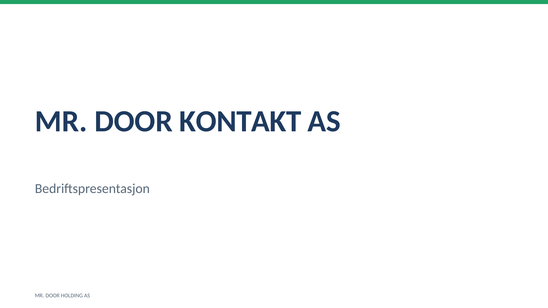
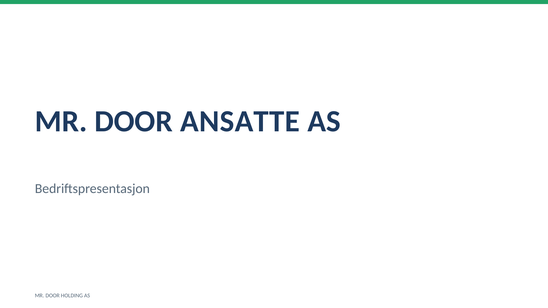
KONTAKT: KONTAKT -> ANSATTE (240, 122)
